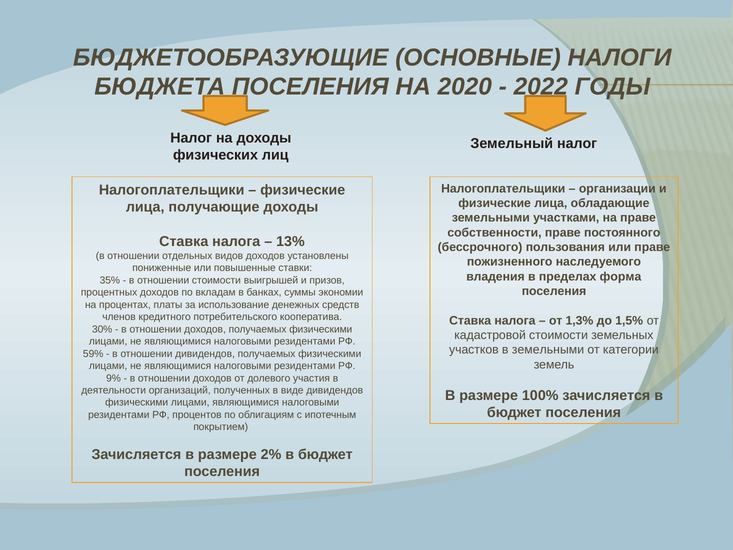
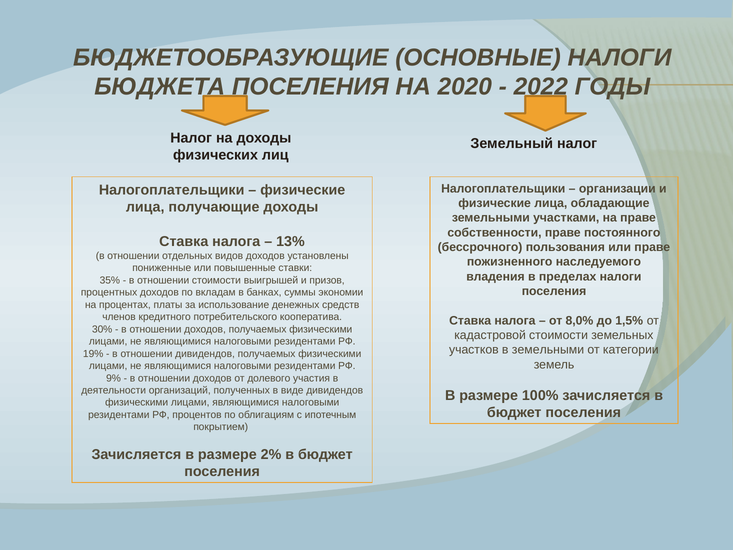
пределах форма: форма -> налоги (621, 276)
1,3%: 1,3% -> 8,0% (579, 320)
59%: 59% -> 19% (93, 353)
